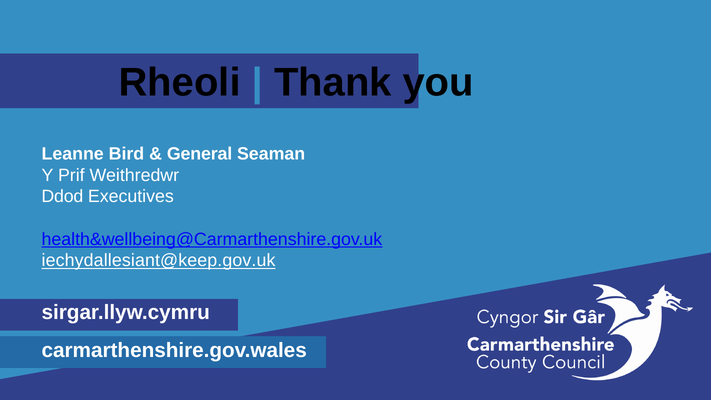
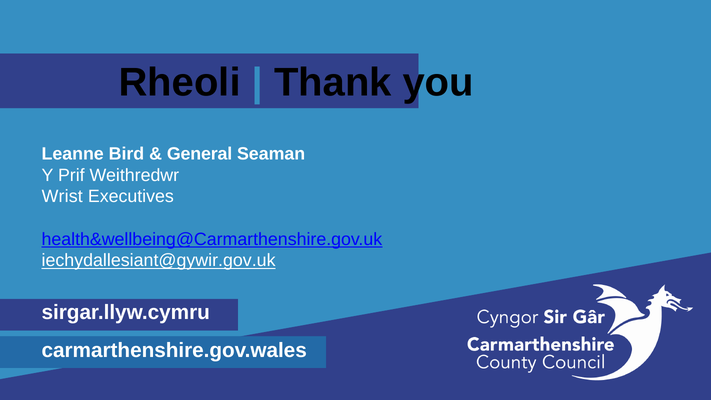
Ddod: Ddod -> Wrist (62, 197)
iechydallesiant@keep.gov.uk: iechydallesiant@keep.gov.uk -> iechydallesiant@gywir.gov.uk (159, 261)
